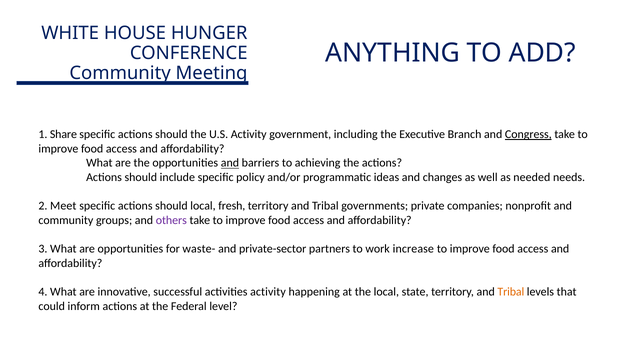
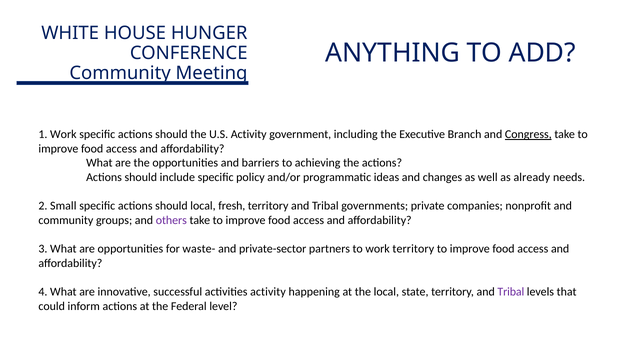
1 Share: Share -> Work (63, 134)
and underline: present -> none (230, 163)
needed: needed -> already (532, 177)
Meet: Meet -> Small (63, 206)
work increase: increase -> territory (413, 249)
Tribal colour: orange -> purple (511, 292)
